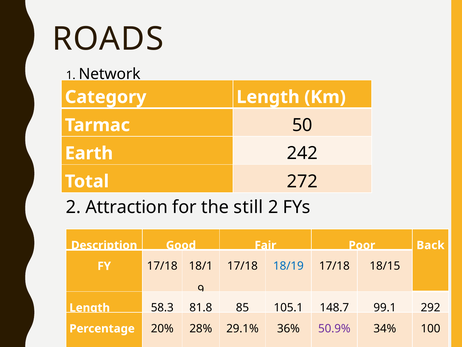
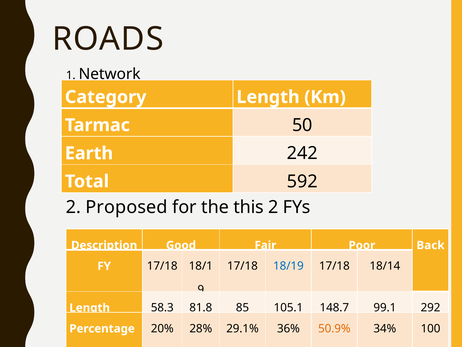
272: 272 -> 592 (302, 181)
Attraction: Attraction -> Proposed (127, 207)
still: still -> this (249, 207)
18/15: 18/15 -> 18/14 (385, 266)
50.9% colour: purple -> orange (334, 328)
